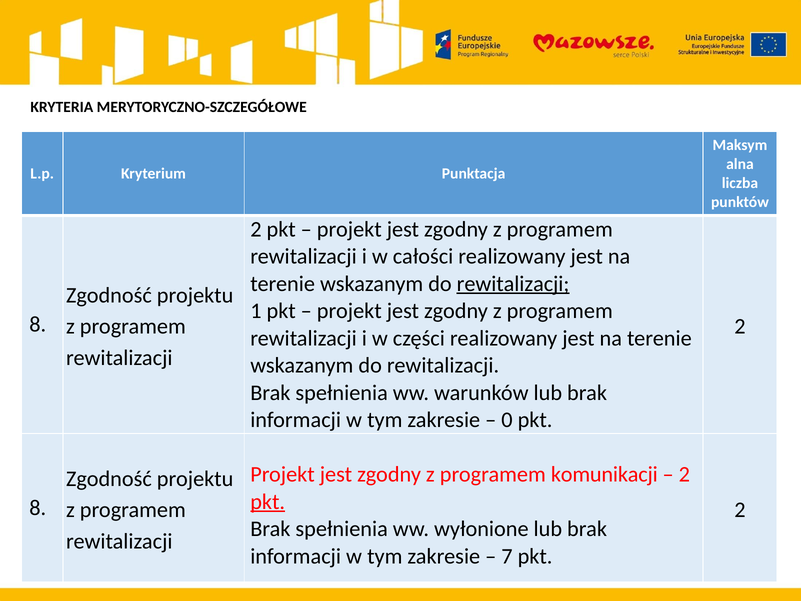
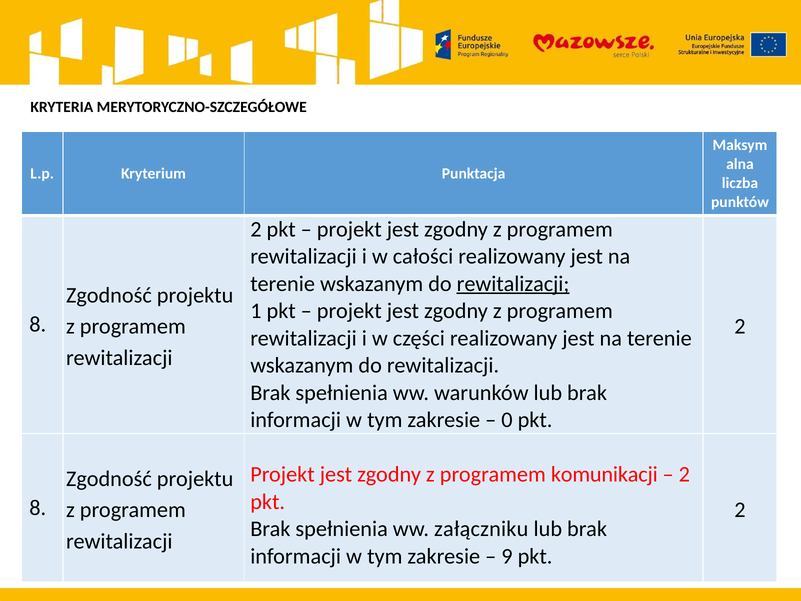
pkt underline: present -> none (268, 502)
wyłonione: wyłonione -> załączniku (481, 529)
7: 7 -> 9 (507, 556)
